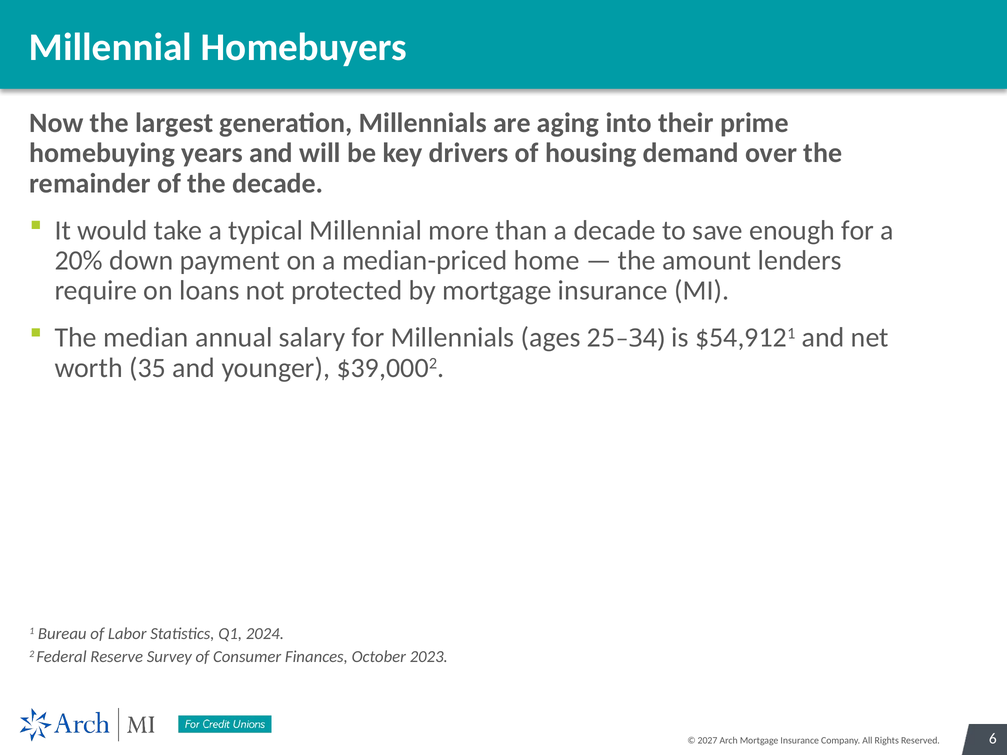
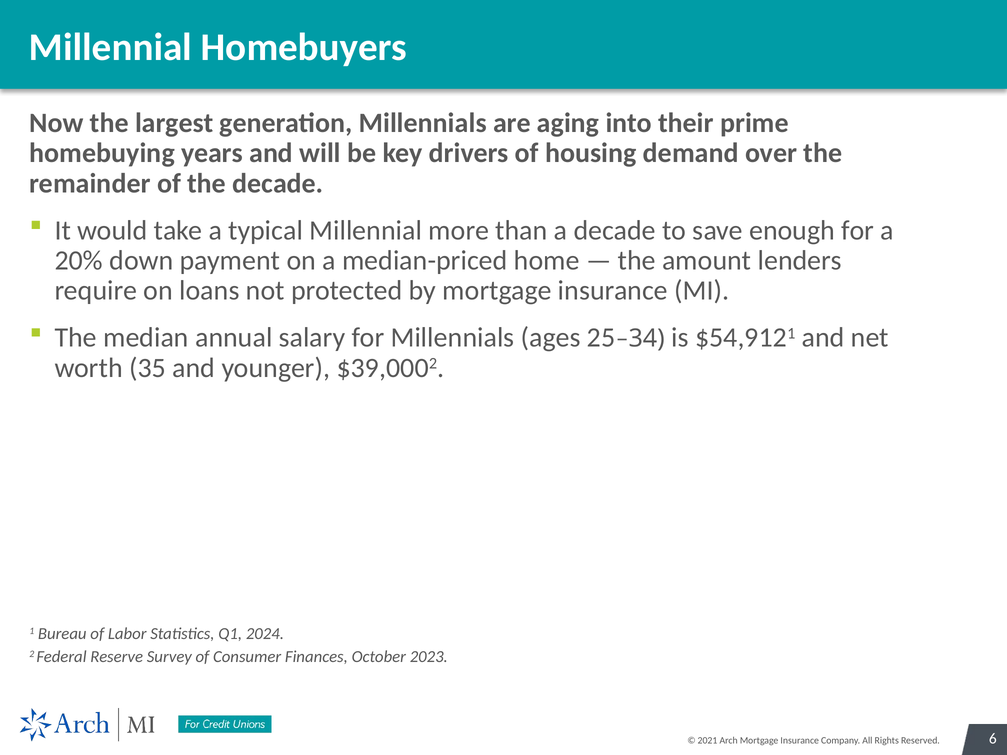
2027: 2027 -> 2021 (707, 741)
